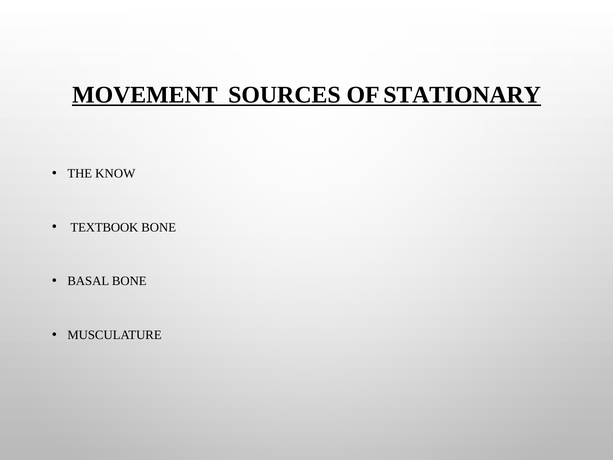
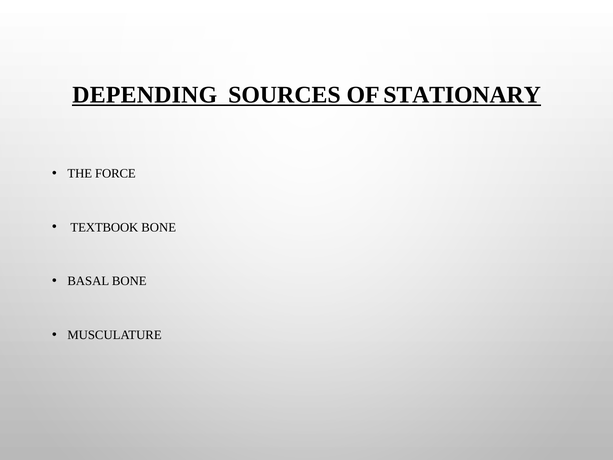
MOVEMENT: MOVEMENT -> DEPENDING (145, 95)
KNOW: KNOW -> FORCE (115, 173)
